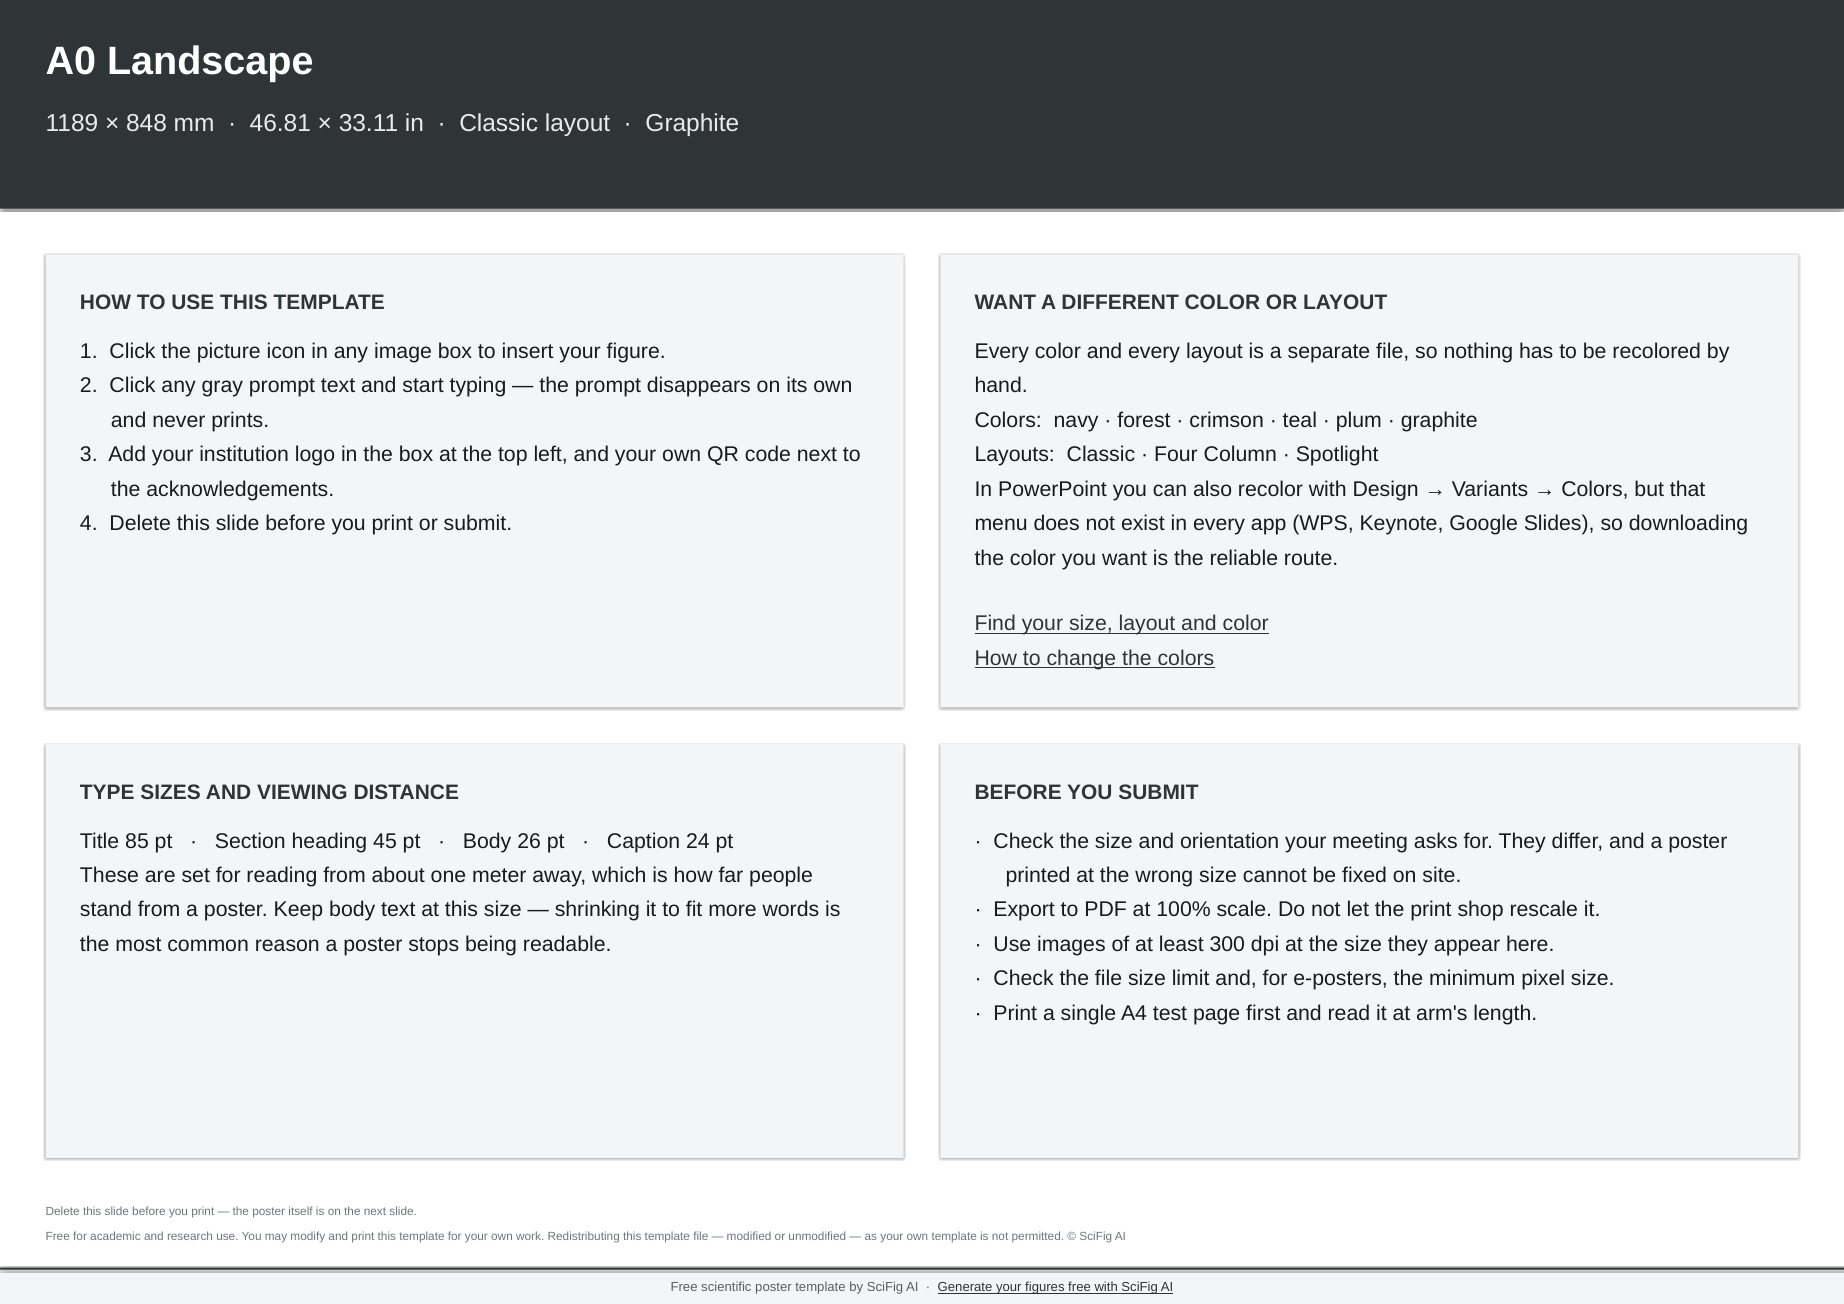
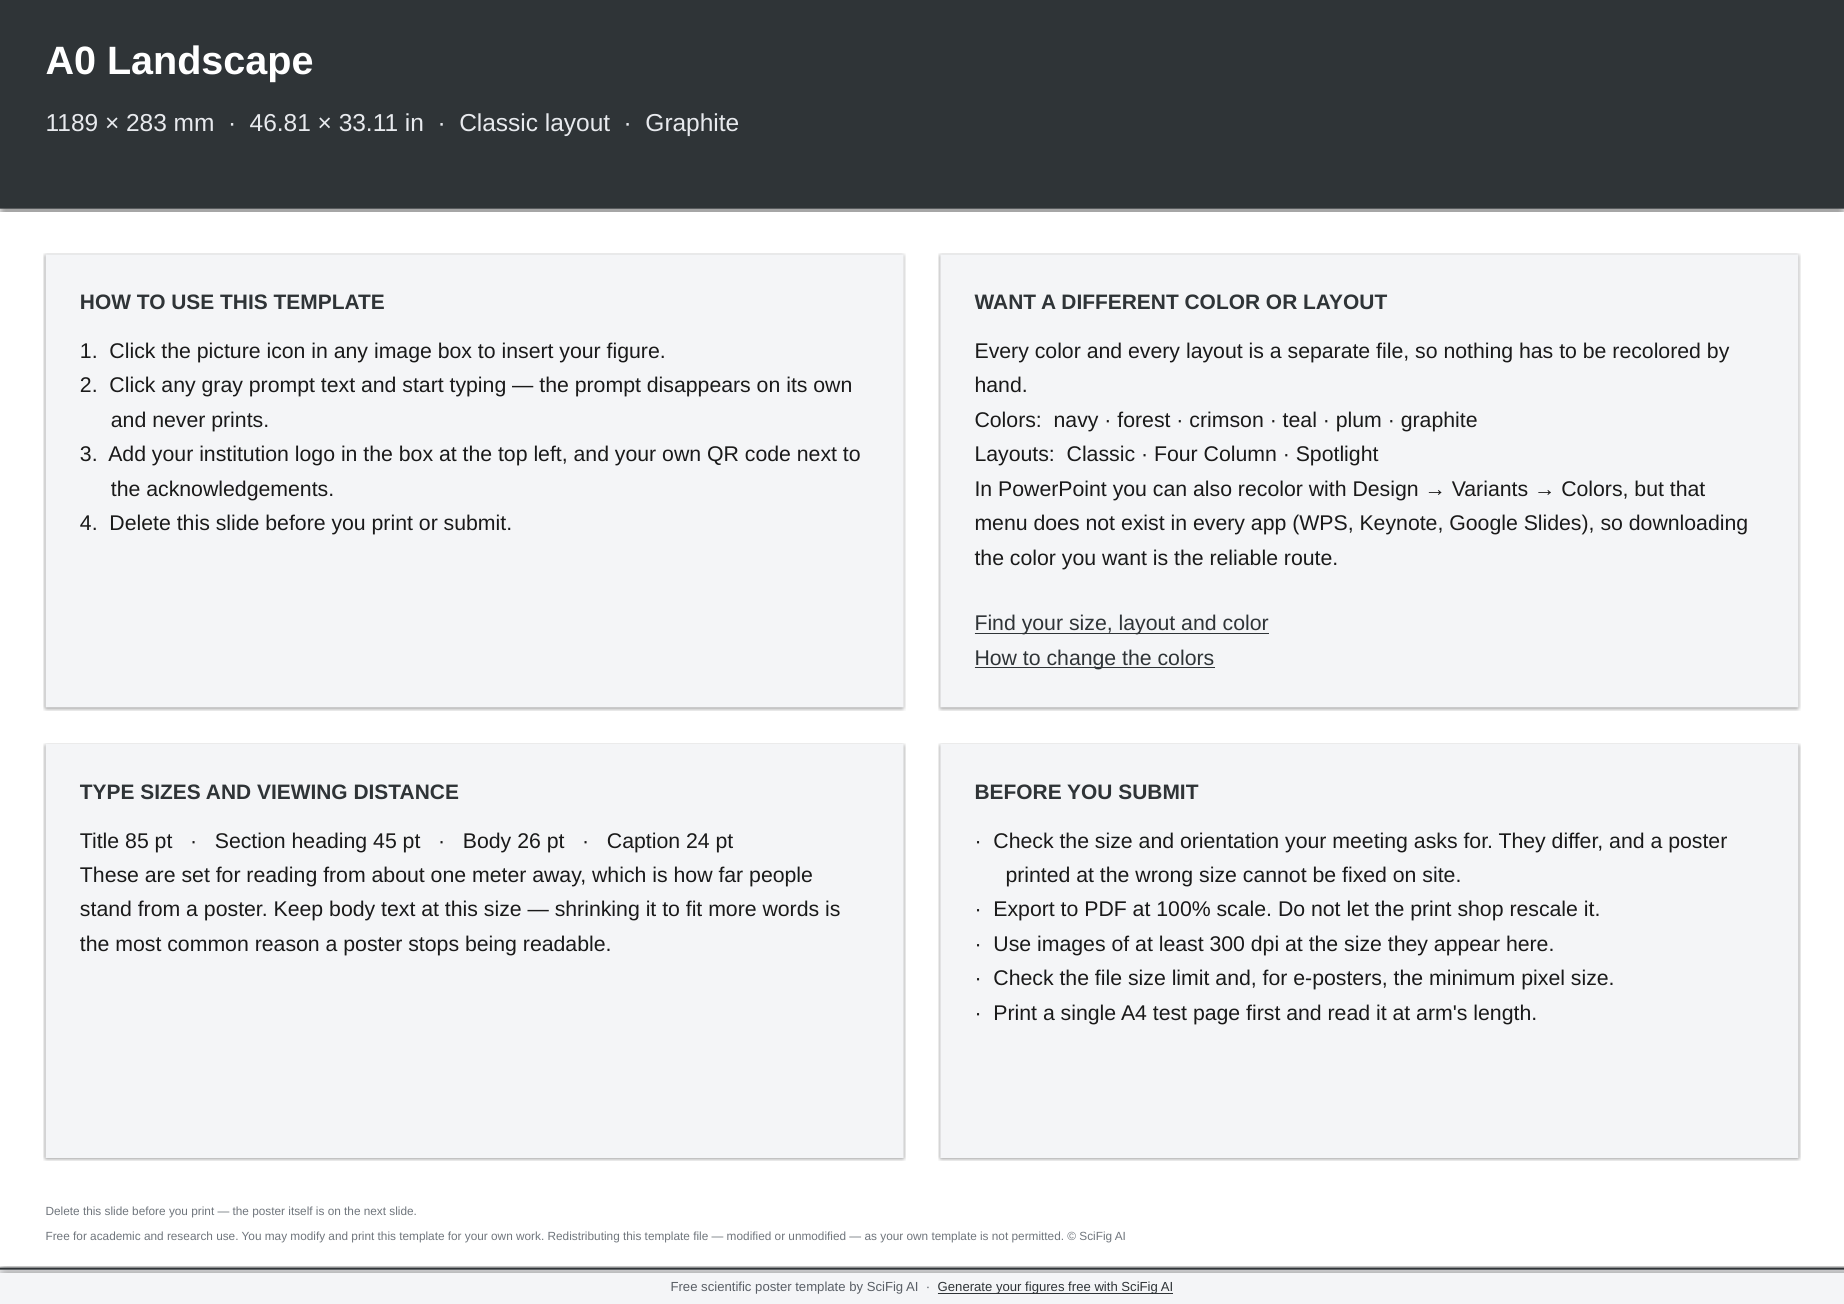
848: 848 -> 283 (147, 124)
